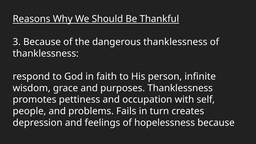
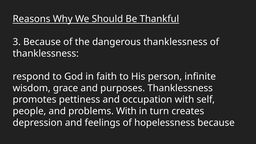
problems Fails: Fails -> With (126, 111)
